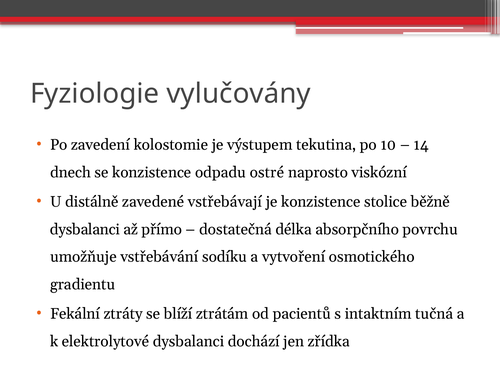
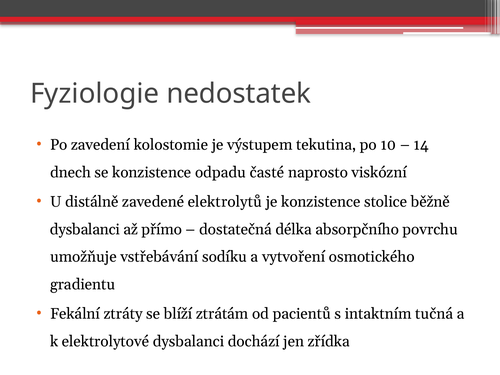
vylučovány: vylučovány -> nedostatek (239, 94)
ostré: ostré -> časté (267, 172)
vstřebávají: vstřebávají -> elektrolytů (225, 202)
